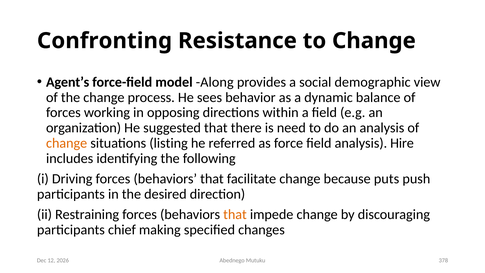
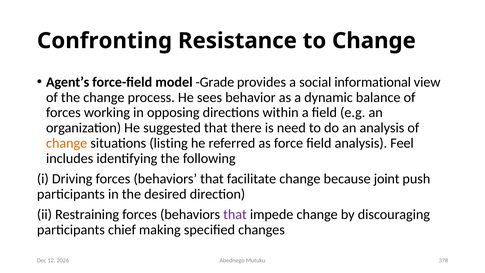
Along: Along -> Grade (215, 82)
demographic: demographic -> informational (373, 82)
Hire: Hire -> Feel (402, 143)
puts: puts -> joint (387, 179)
that colour: orange -> purple (235, 214)
